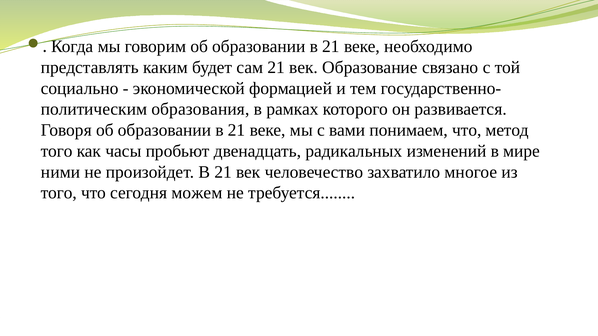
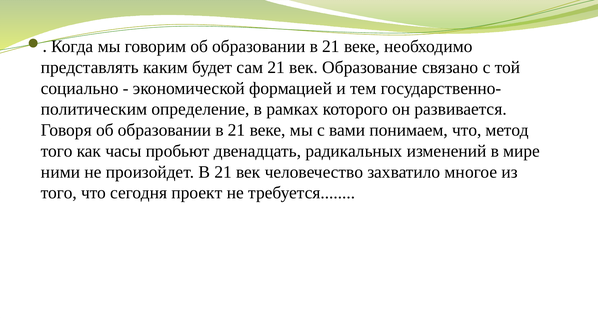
образования: образования -> определение (201, 109)
можем: можем -> проект (197, 193)
